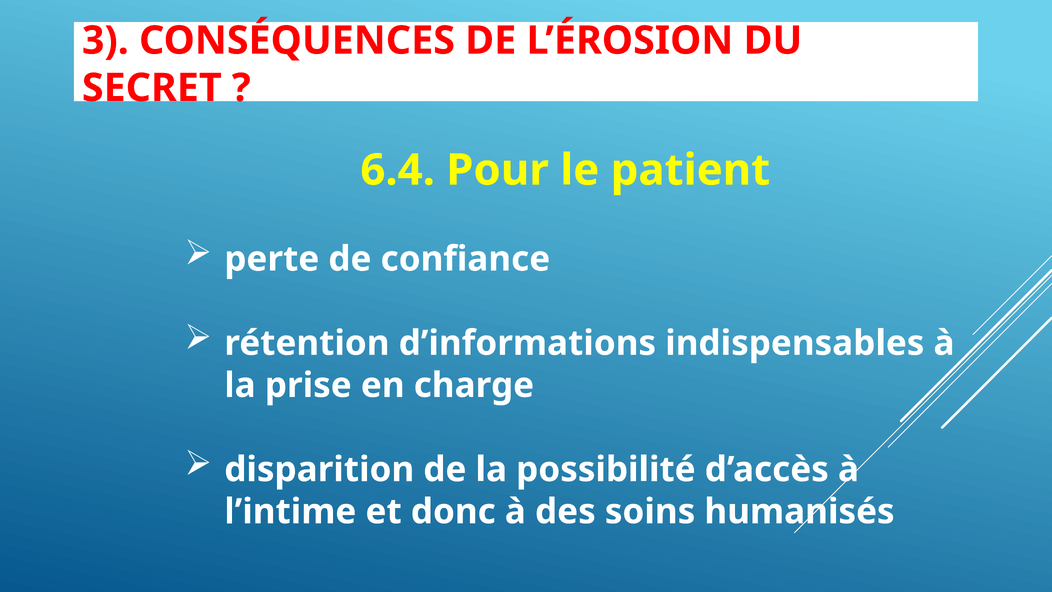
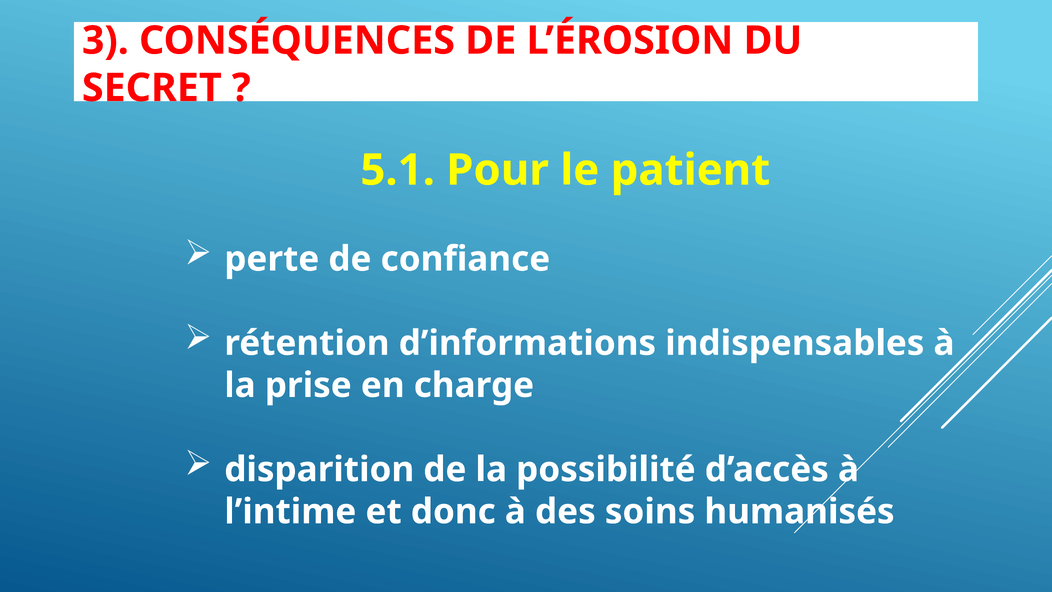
6.4: 6.4 -> 5.1 (398, 170)
